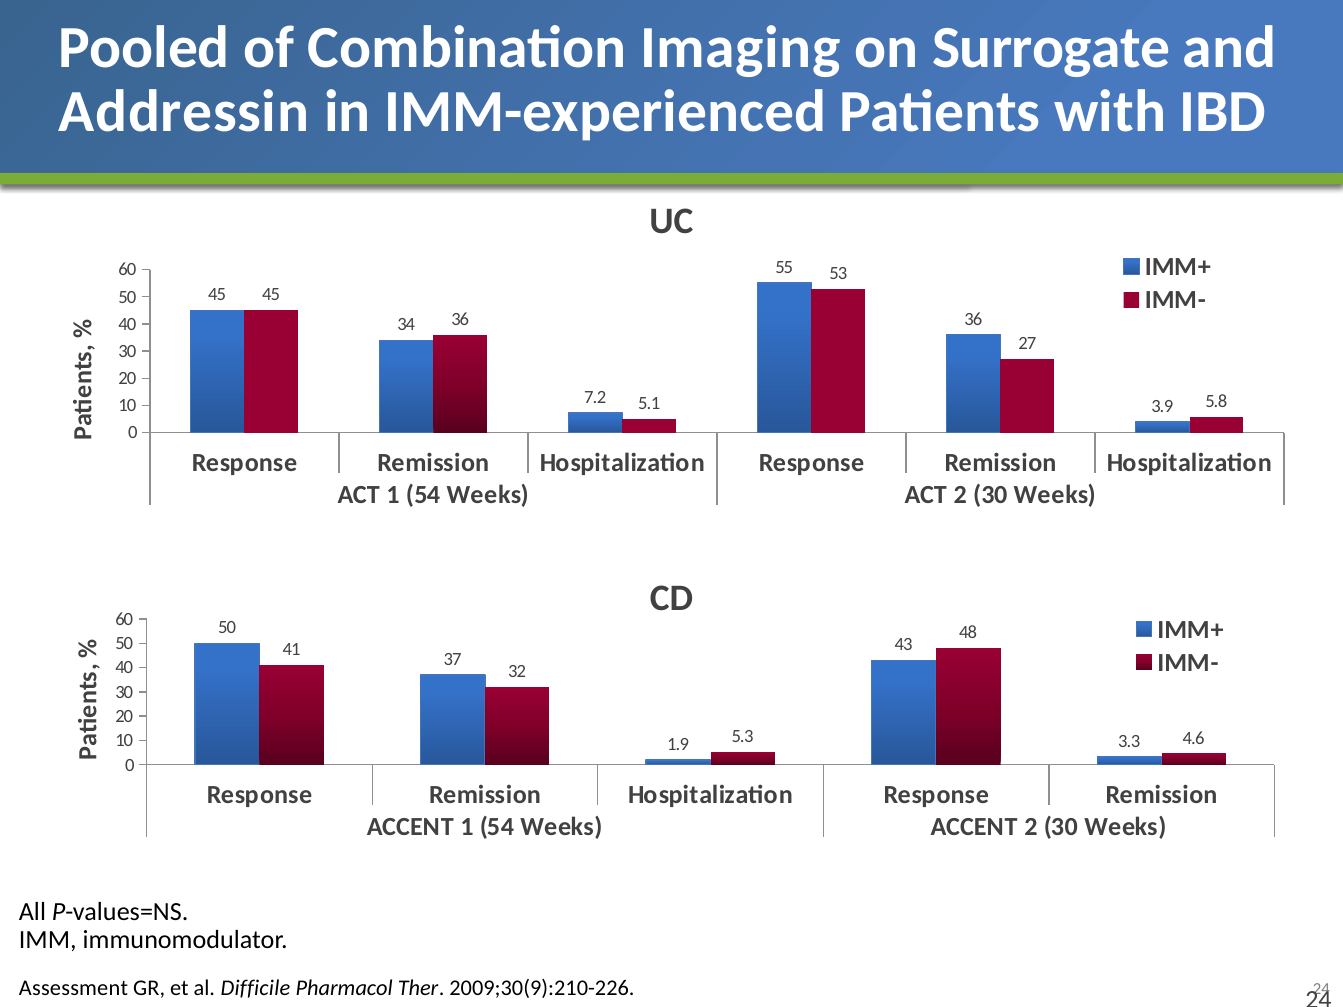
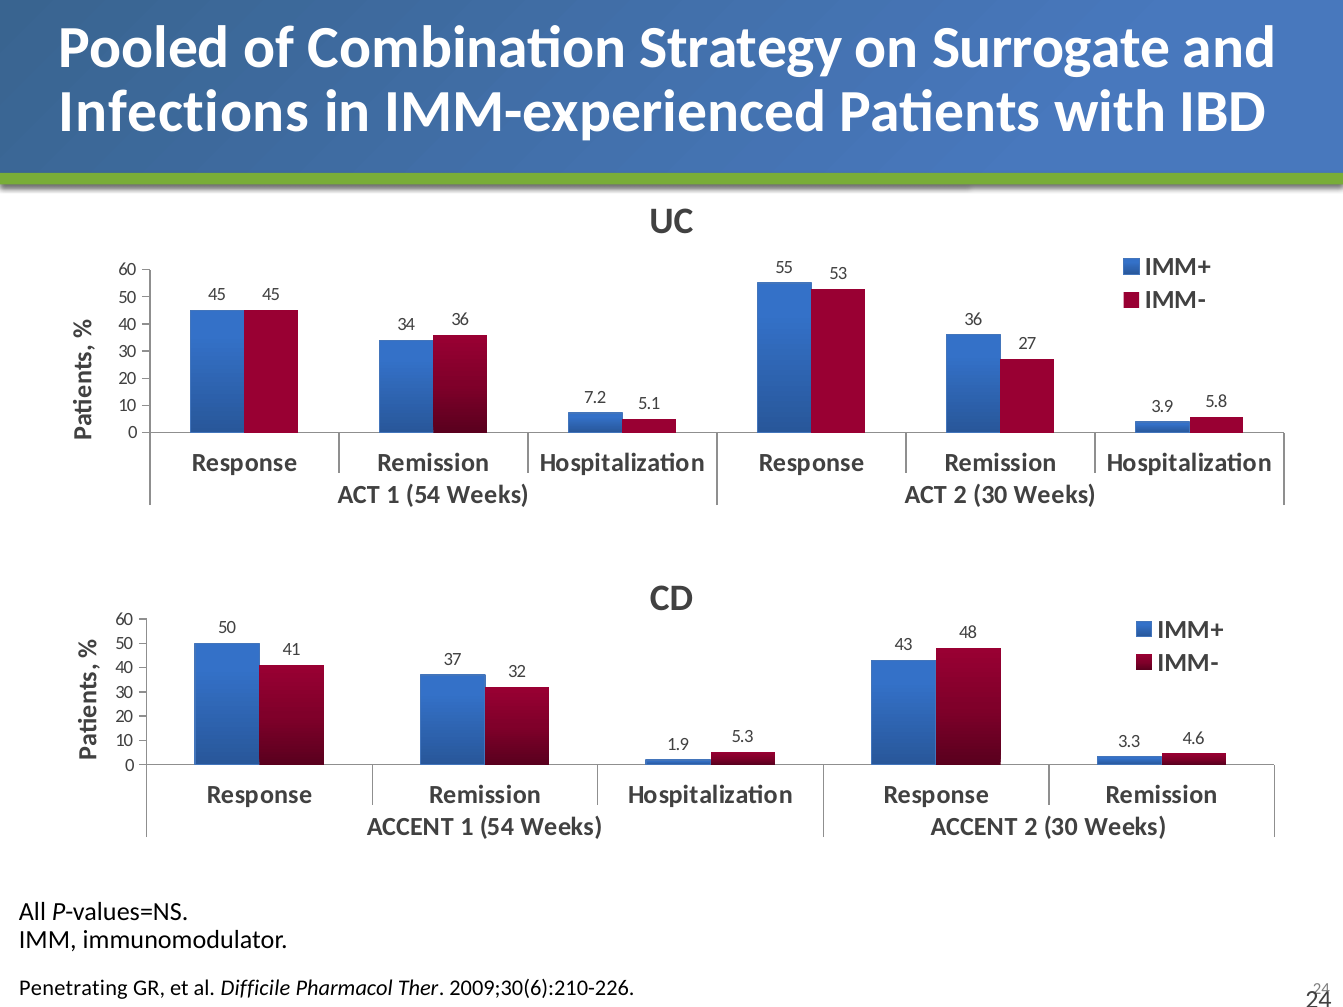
Imaging: Imaging -> Strategy (741, 48)
Addressin: Addressin -> Infections (184, 112)
Assessment: Assessment -> Penetrating (73, 988)
2009;30(9):210-226: 2009;30(9):210-226 -> 2009;30(6):210-226 (542, 988)
